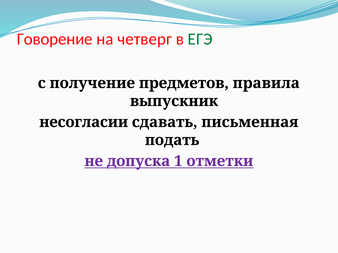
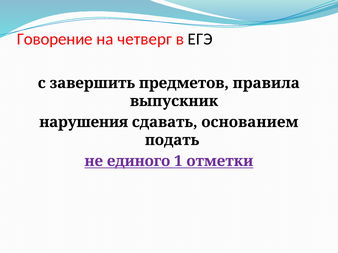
ЕГЭ colour: green -> black (200, 39)
получение: получение -> завершить (92, 83)
несогласии: несогласии -> нарушения (84, 122)
письменная: письменная -> основанием (250, 122)
допуска: допуска -> единого (139, 161)
